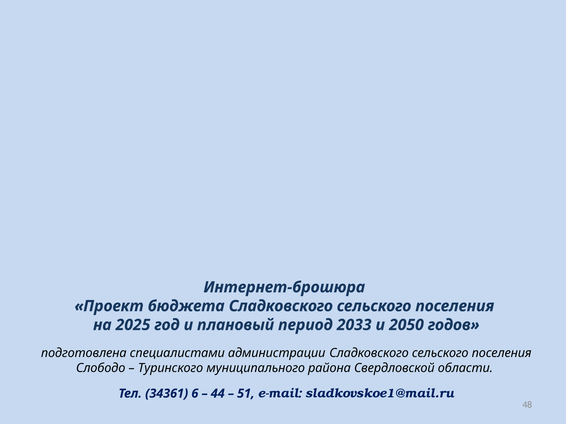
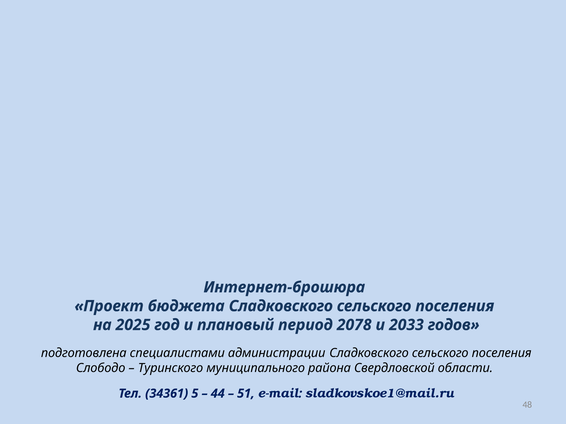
2033: 2033 -> 2078 (354, 325)
2050: 2050 -> 2033 (406, 325)
6: 6 -> 5 (195, 394)
